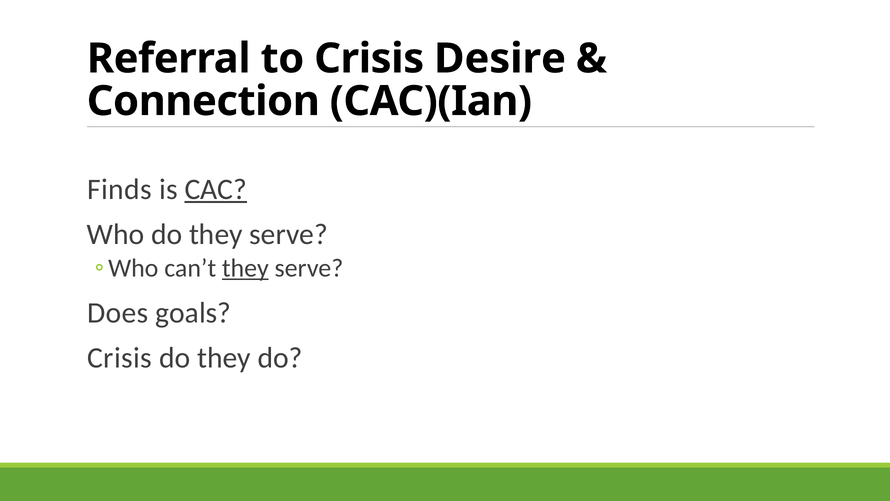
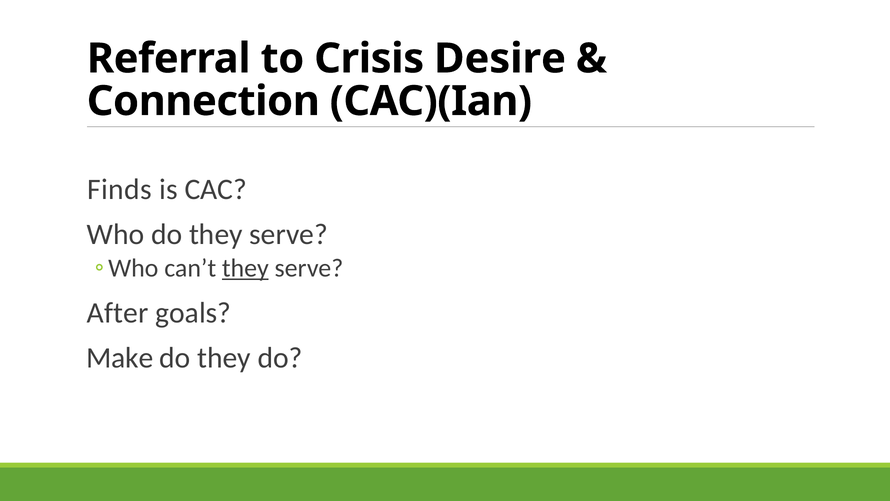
CAC underline: present -> none (216, 189)
Does: Does -> After (118, 313)
Crisis: Crisis -> Make (120, 358)
